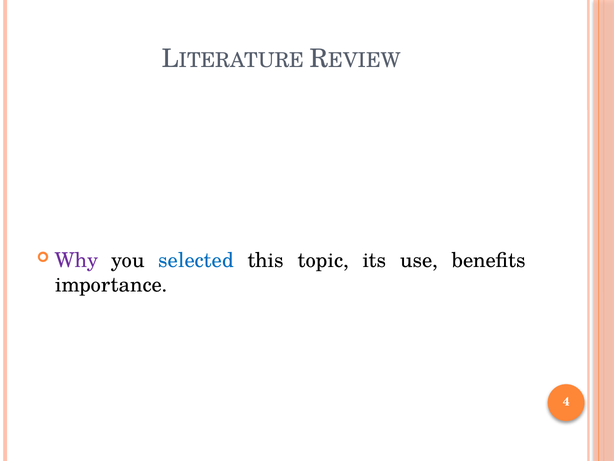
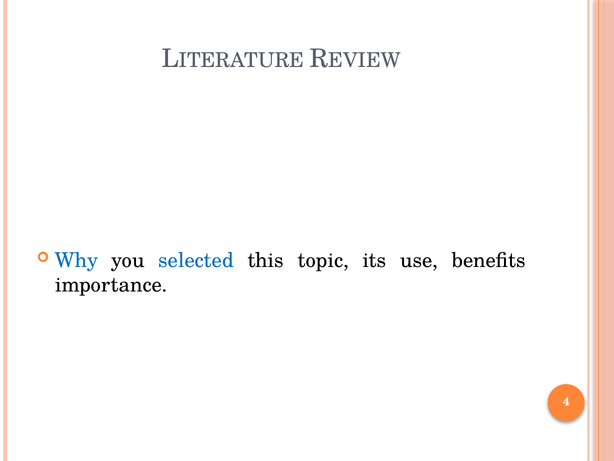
Why colour: purple -> blue (77, 260)
